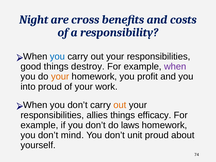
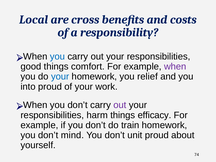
Night: Night -> Local (34, 20)
destroy: destroy -> comfort (88, 67)
your colour: orange -> blue (60, 77)
profit: profit -> relief (147, 77)
out colour: orange -> purple (120, 105)
allies: allies -> harm (97, 115)
laws: laws -> train (130, 125)
